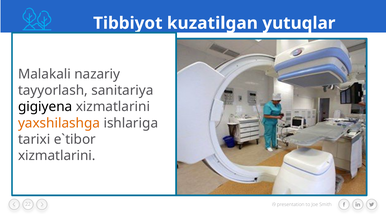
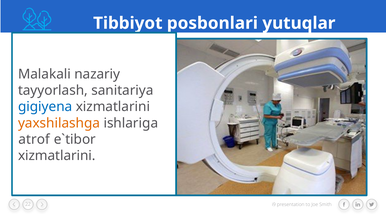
kuzatilgan: kuzatilgan -> posbonlari (212, 23)
gigiyena colour: black -> blue (45, 107)
tarixi: tarixi -> atrof (34, 139)
